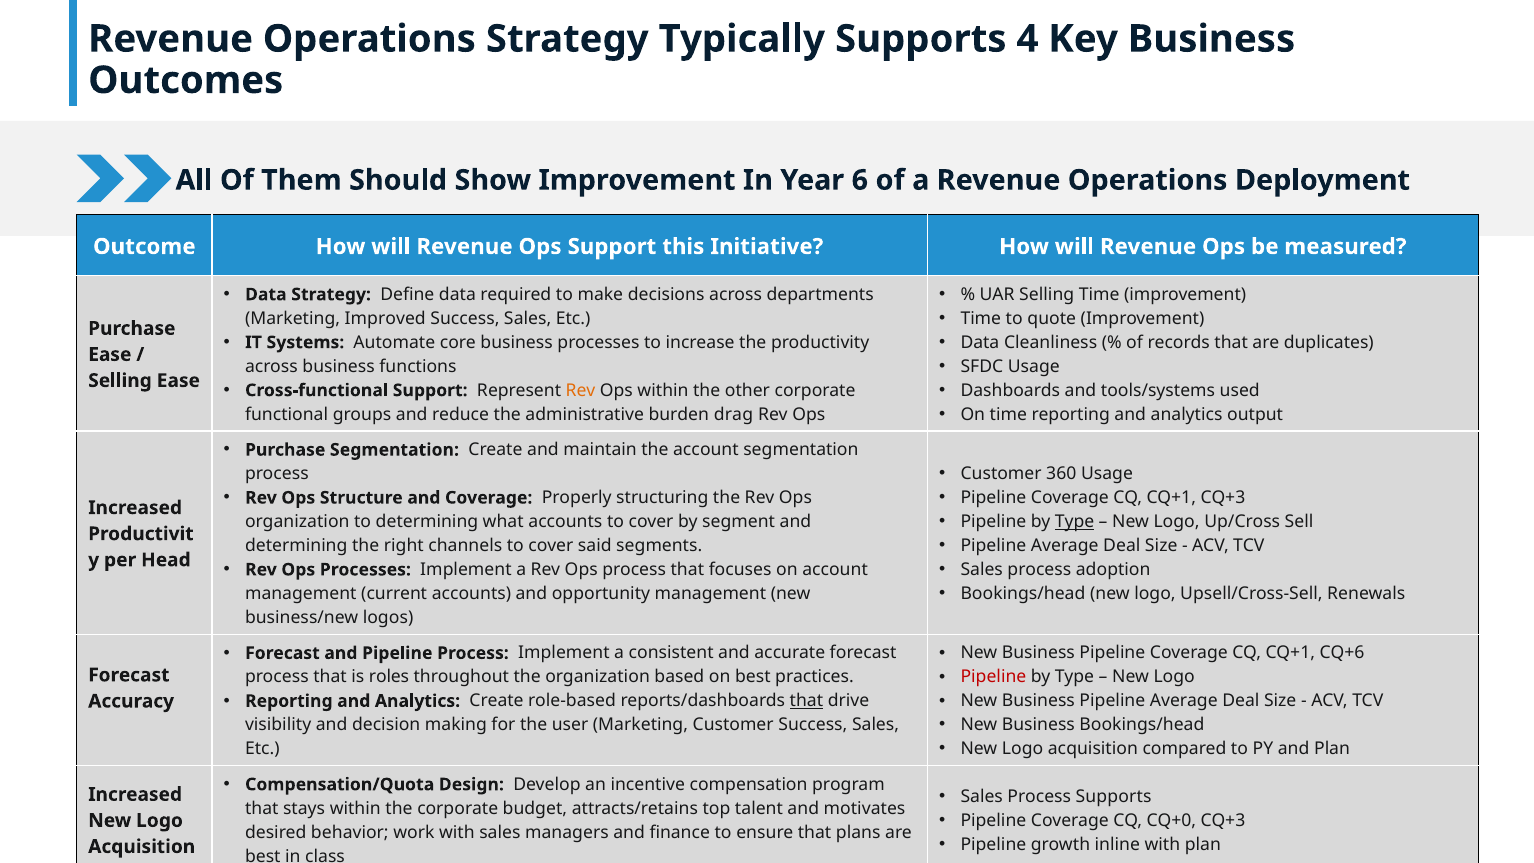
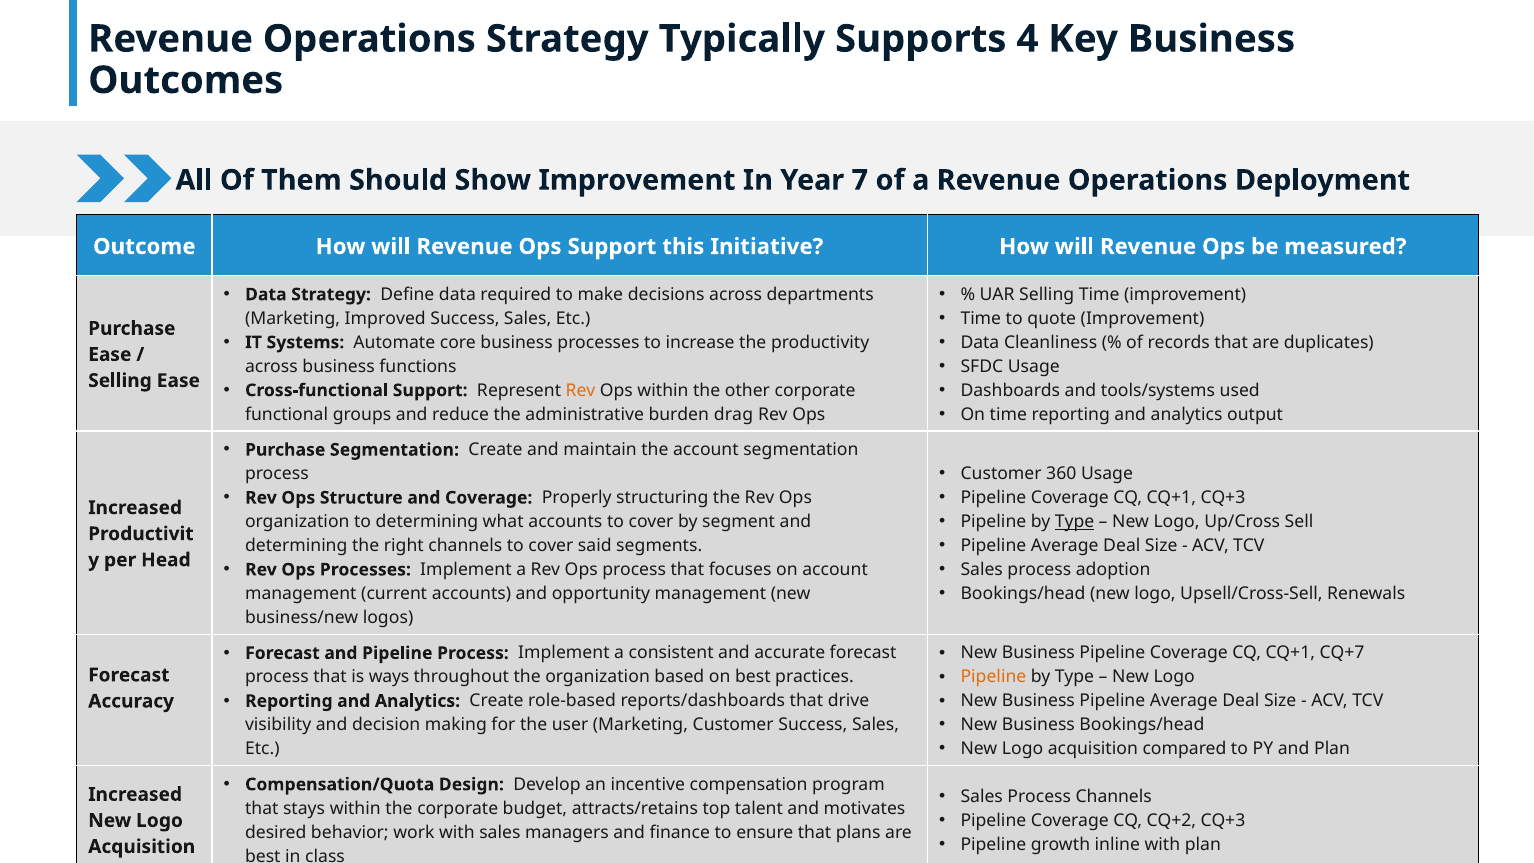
6: 6 -> 7 (860, 180)
CQ+6: CQ+6 -> CQ+7 (1342, 653)
Pipeline colour: red -> orange (993, 677)
roles: roles -> ways (389, 677)
that underline: present -> none (806, 701)
Process Supports: Supports -> Channels (1114, 796)
CQ+0: CQ+0 -> CQ+2 (1171, 820)
